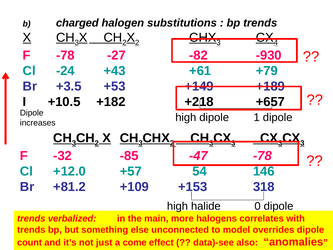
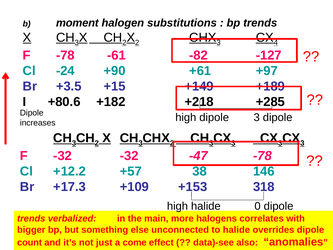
charged: charged -> moment (77, 23)
-27: -27 -> -61 (117, 55)
-930: -930 -> -127 (269, 55)
+43: +43 -> +90 (115, 71)
+79: +79 -> +97 (267, 71)
+53: +53 -> +15 (115, 86)
+10.5: +10.5 -> +80.6 (64, 102)
+657: +657 -> +285 (270, 102)
dipole 1: 1 -> 3 (257, 117)
-32 -85: -85 -> -32 (129, 156)
+12.0: +12.0 -> +12.2 (70, 171)
54: 54 -> 38 (200, 171)
+81.2: +81.2 -> +17.3 (70, 187)
trends: trends -> bigger (31, 229)
to model: model -> halide (236, 229)
